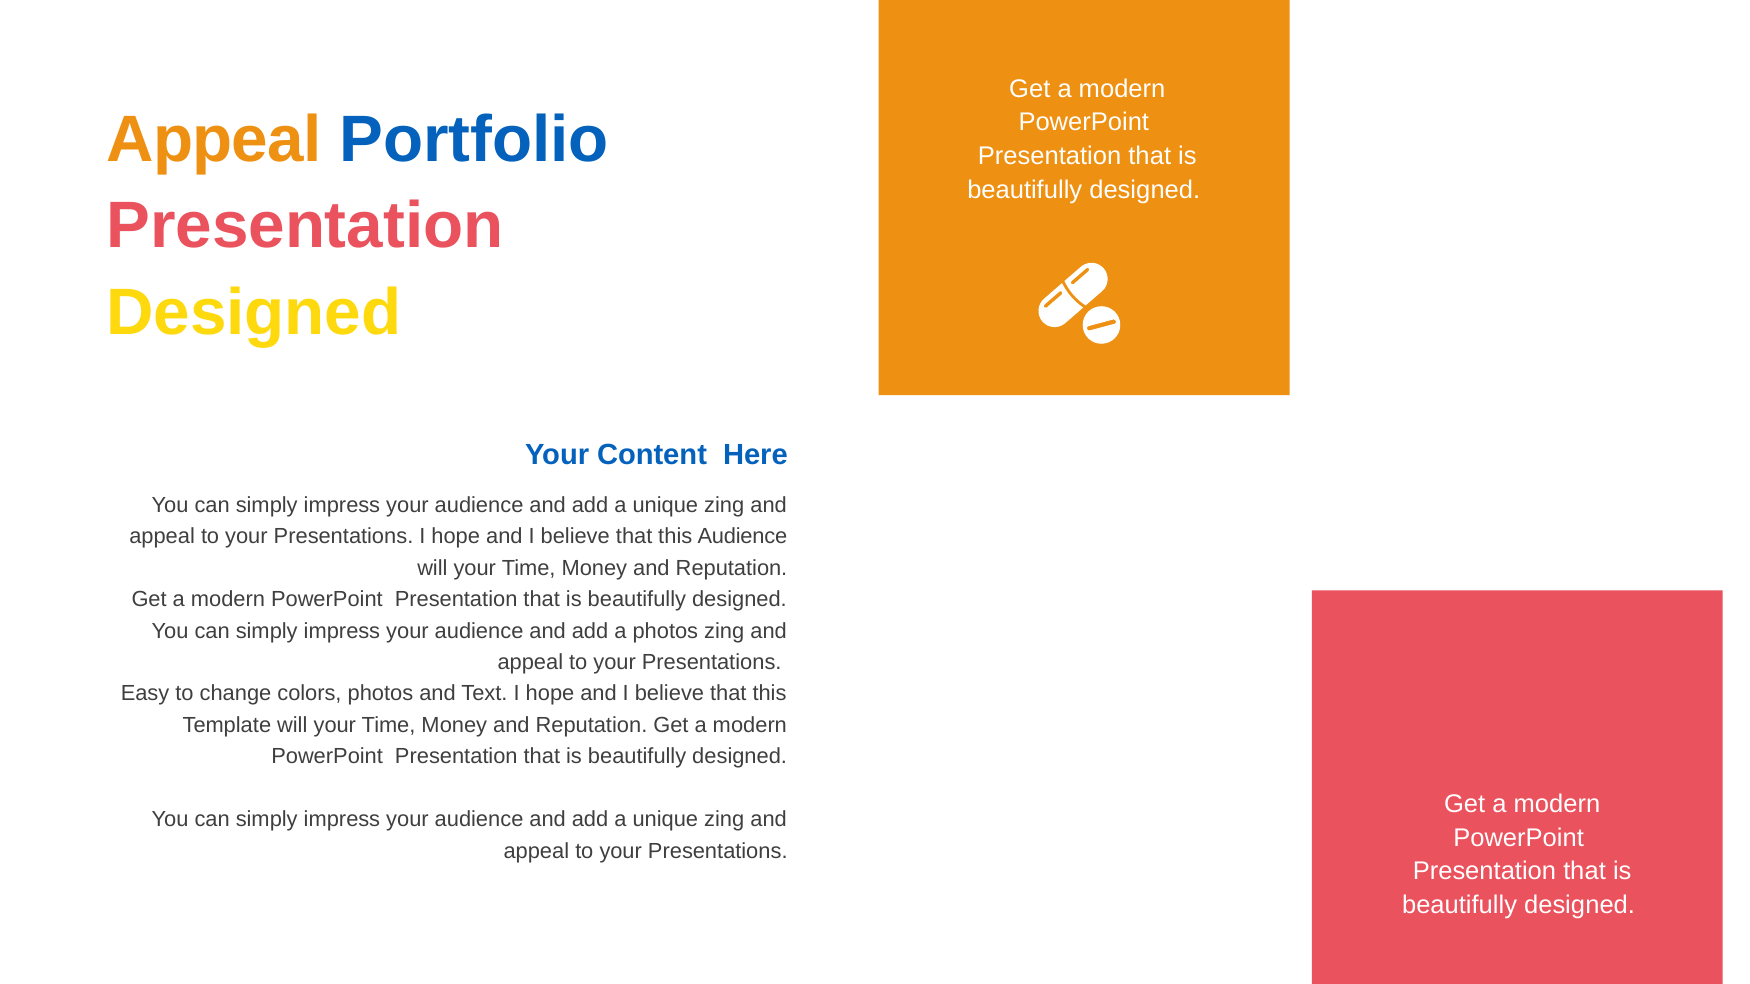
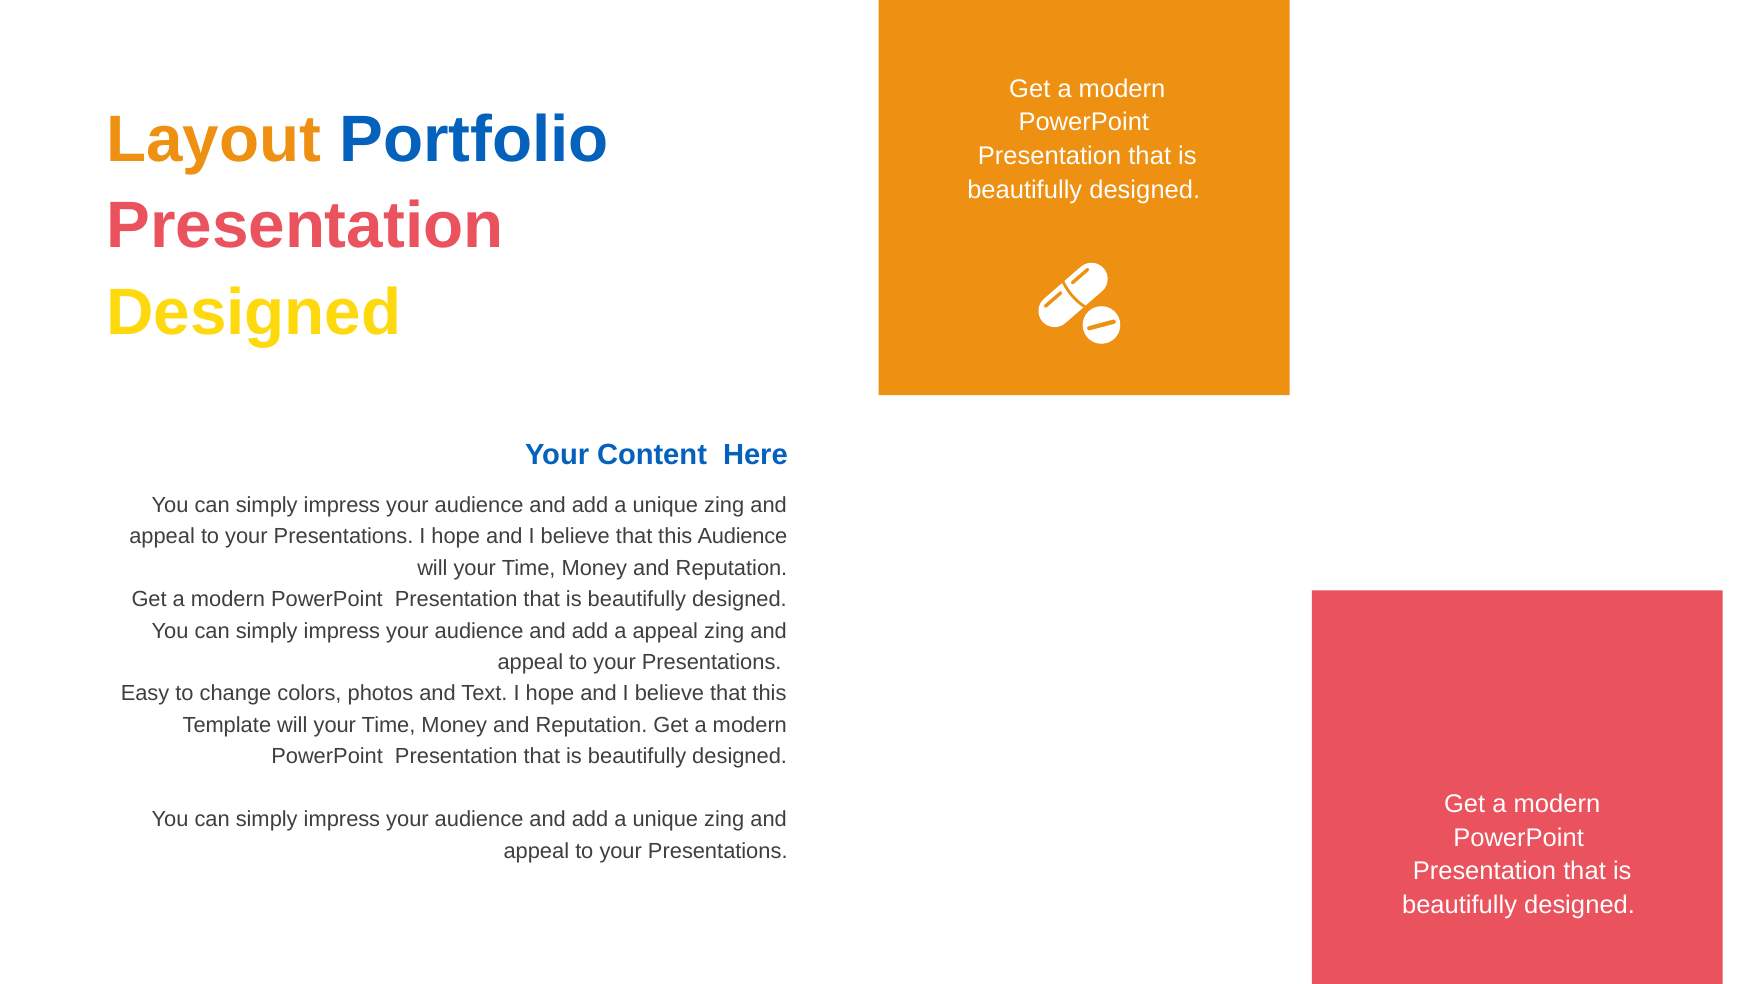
Appeal: Appeal -> Layout (214, 140)
a photos: photos -> appeal (665, 631)
